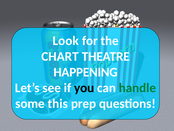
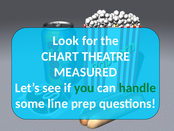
HAPPENING: HAPPENING -> MEASURED (85, 72)
you colour: black -> green (84, 88)
this: this -> line (58, 103)
